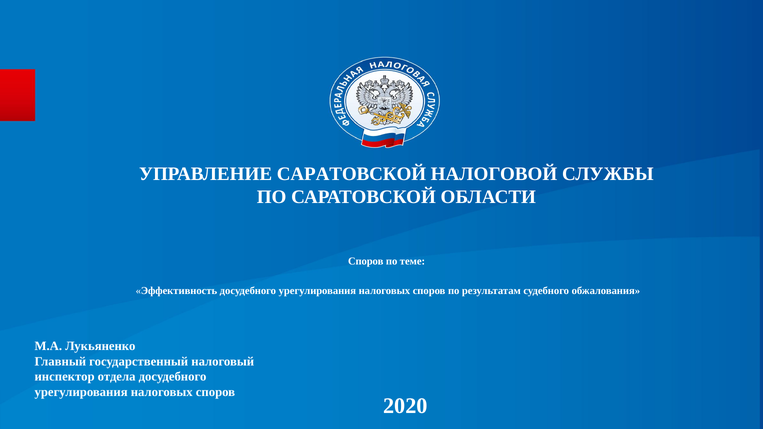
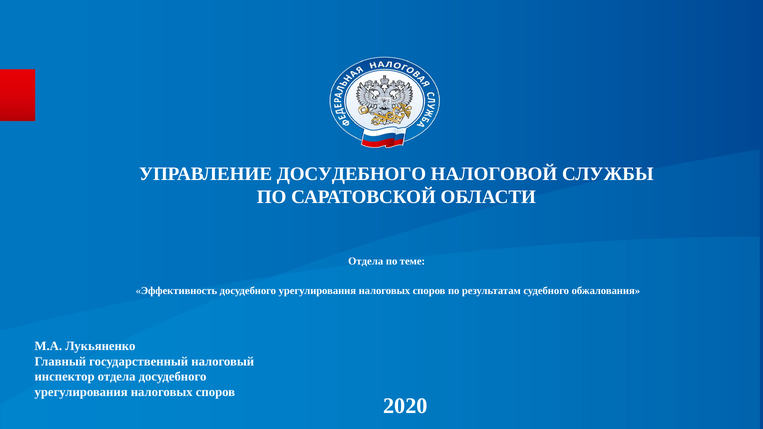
УПРАВЛЕНИЕ САРАТОВСКОЙ: САРАТОВСКОЙ -> ДОСУДЕБНОГО (351, 174)
Споров: Споров -> Отдела (366, 261)
